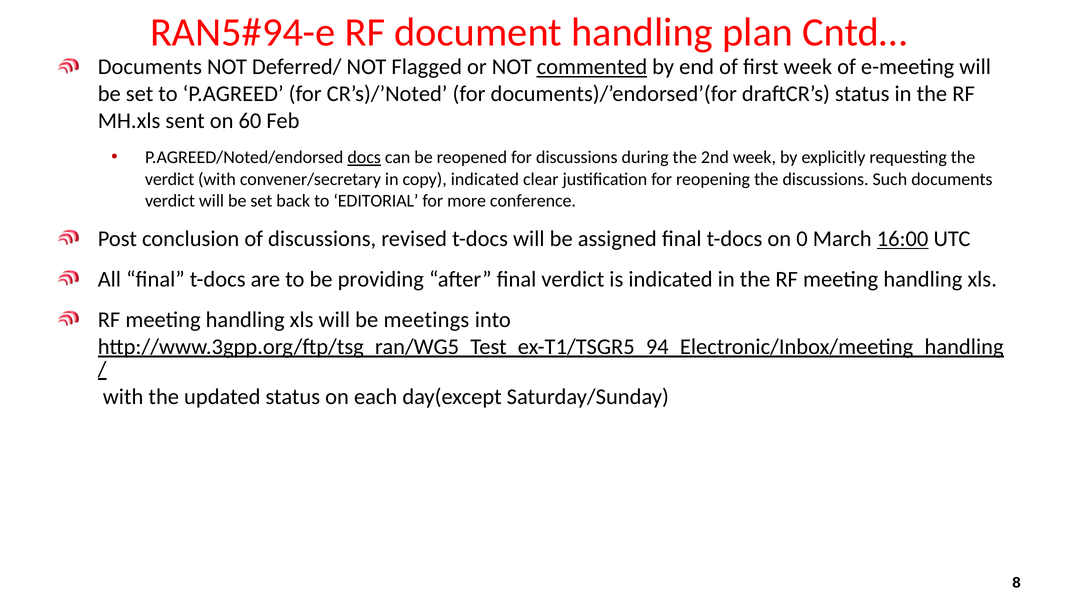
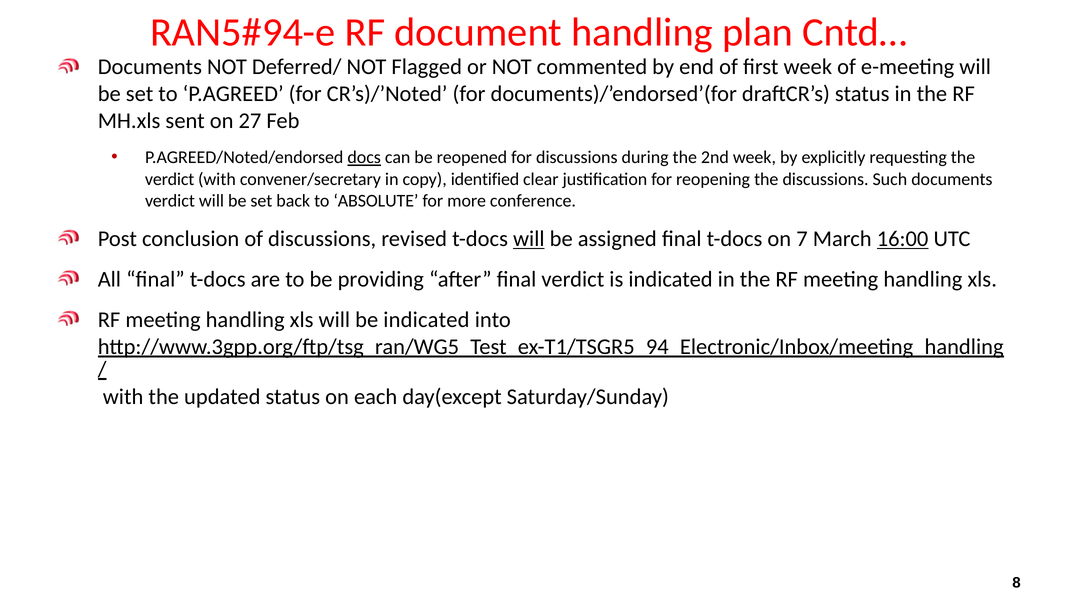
commented underline: present -> none (592, 67)
60: 60 -> 27 (250, 121)
copy indicated: indicated -> identified (485, 179)
EDITORIAL: EDITORIAL -> ABSOLUTE (376, 201)
will underline: none -> present (529, 239)
0: 0 -> 7 (802, 239)
be meetings: meetings -> indicated (426, 320)
